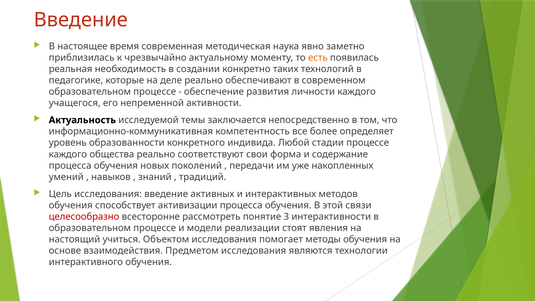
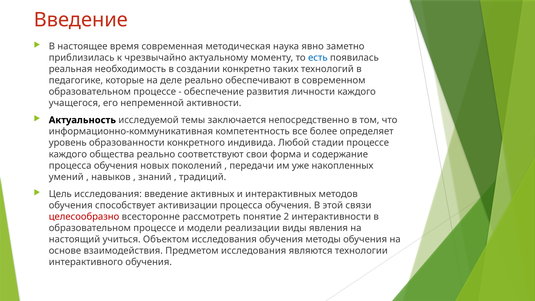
есть colour: orange -> blue (318, 58)
3: 3 -> 2 (286, 217)
стоят: стоят -> виды (294, 228)
исследования помогает: помогает -> обучения (281, 239)
